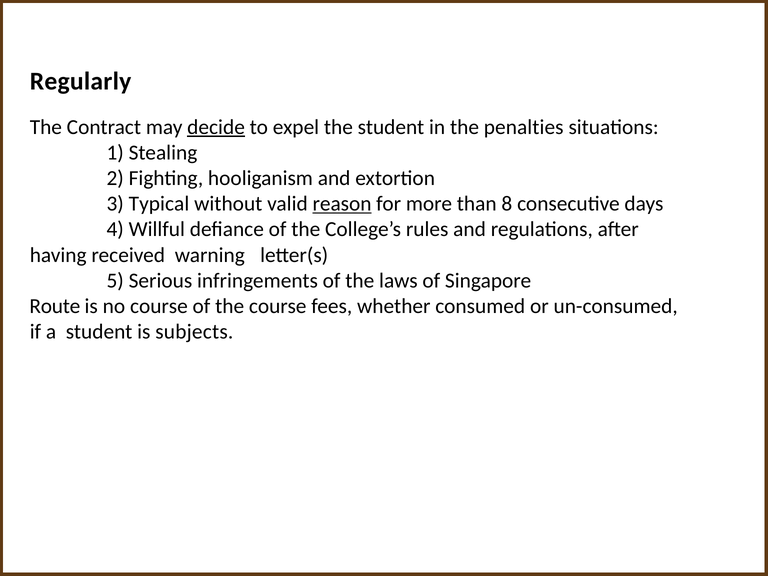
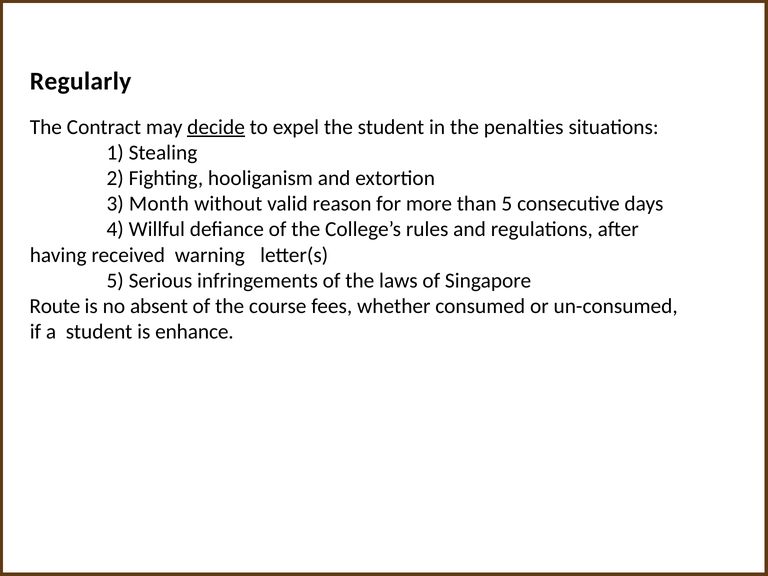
Typical: Typical -> Month (159, 204)
reason underline: present -> none (342, 204)
than 8: 8 -> 5 (507, 204)
no course: course -> absent (159, 306)
subjects: subjects -> enhance (194, 332)
